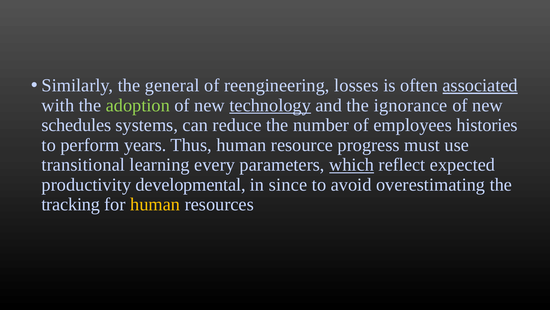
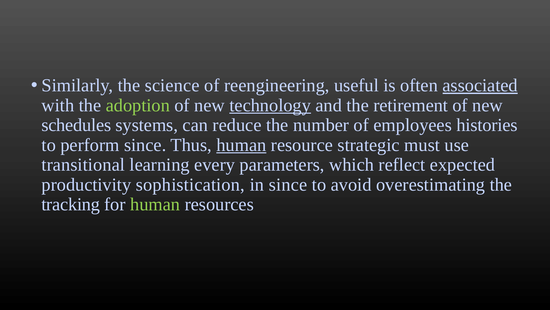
general: general -> science (172, 85)
losses: losses -> useful (356, 85)
ignorance: ignorance -> retirement (411, 105)
perform years: years -> since (145, 145)
human underline: none -> present (241, 145)
progress: progress -> strategic (369, 145)
which underline: present -> none (352, 165)
developmental: developmental -> sophistication (190, 184)
human colour: yellow -> light green (155, 204)
